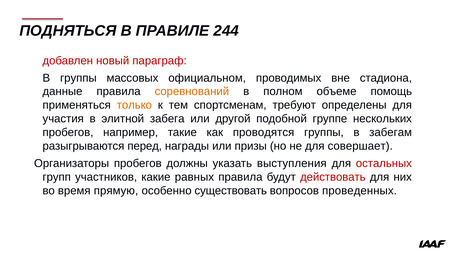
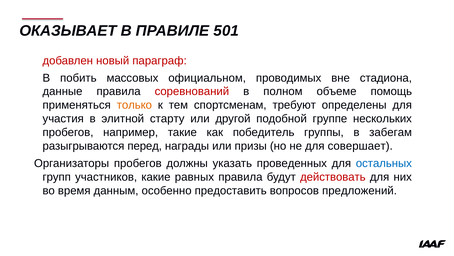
ПОДНЯТЬСЯ: ПОДНЯТЬСЯ -> ОКАЗЫВАЕТ (68, 31)
244: 244 -> 501 (226, 31)
В группы: группы -> побить (78, 78)
соревнований colour: orange -> red (192, 91)
забега: забега -> старту (167, 119)
проводятся: проводятся -> победитель (264, 132)
выступления: выступления -> проведенных (292, 163)
остальных colour: red -> blue (384, 163)
прямую: прямую -> данным (116, 190)
существовать: существовать -> предоставить (231, 190)
проведенных: проведенных -> предложений (360, 190)
